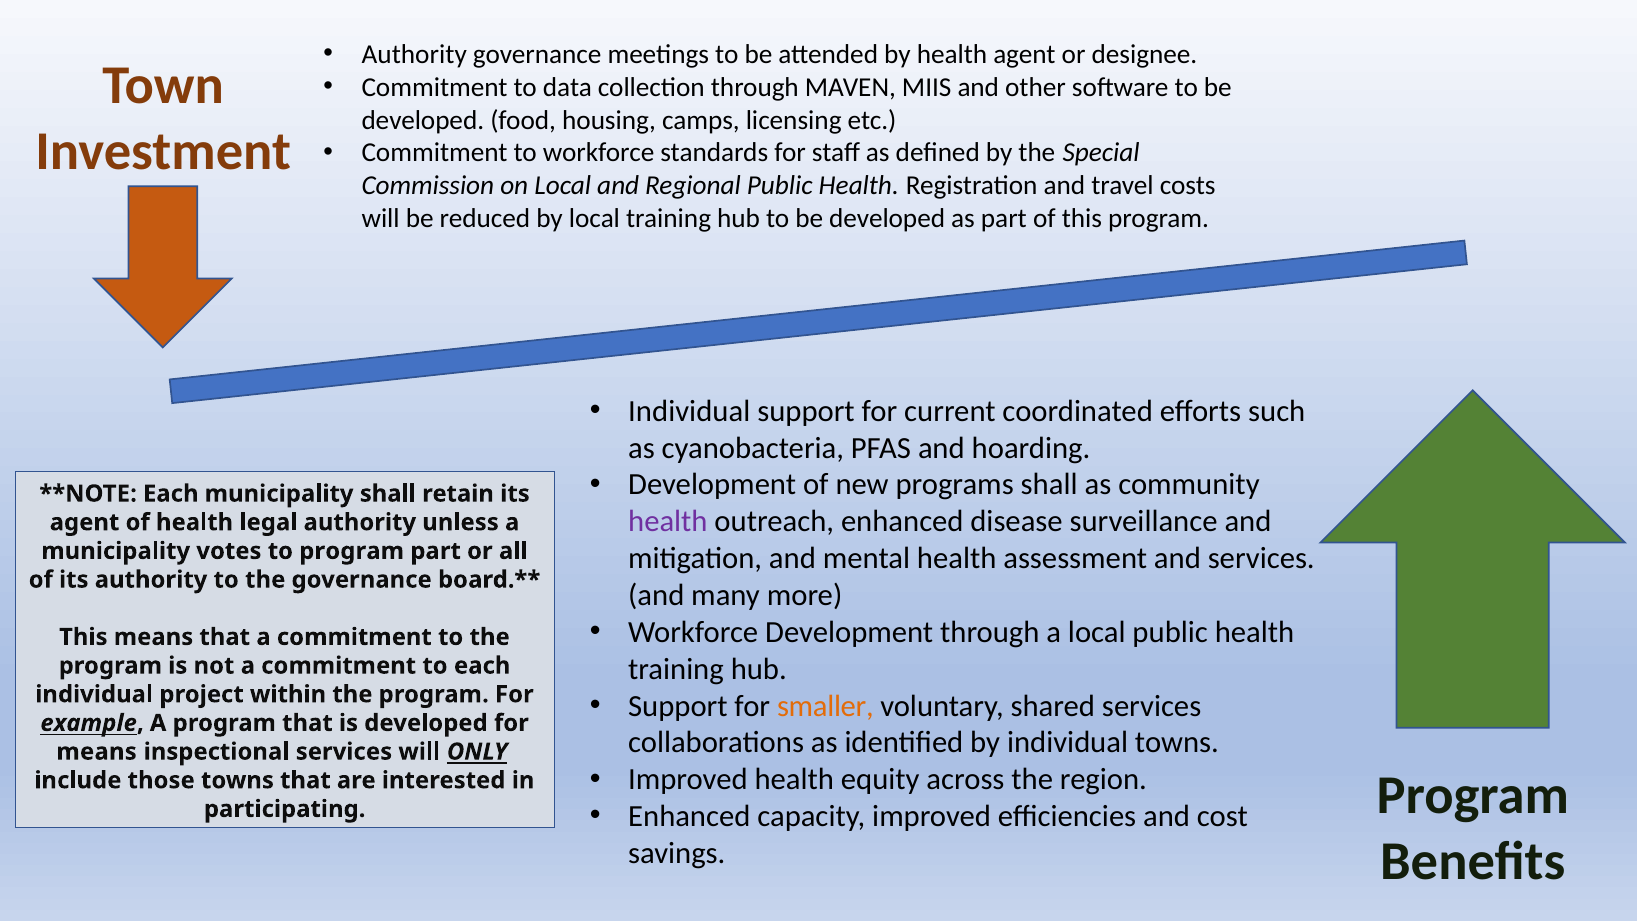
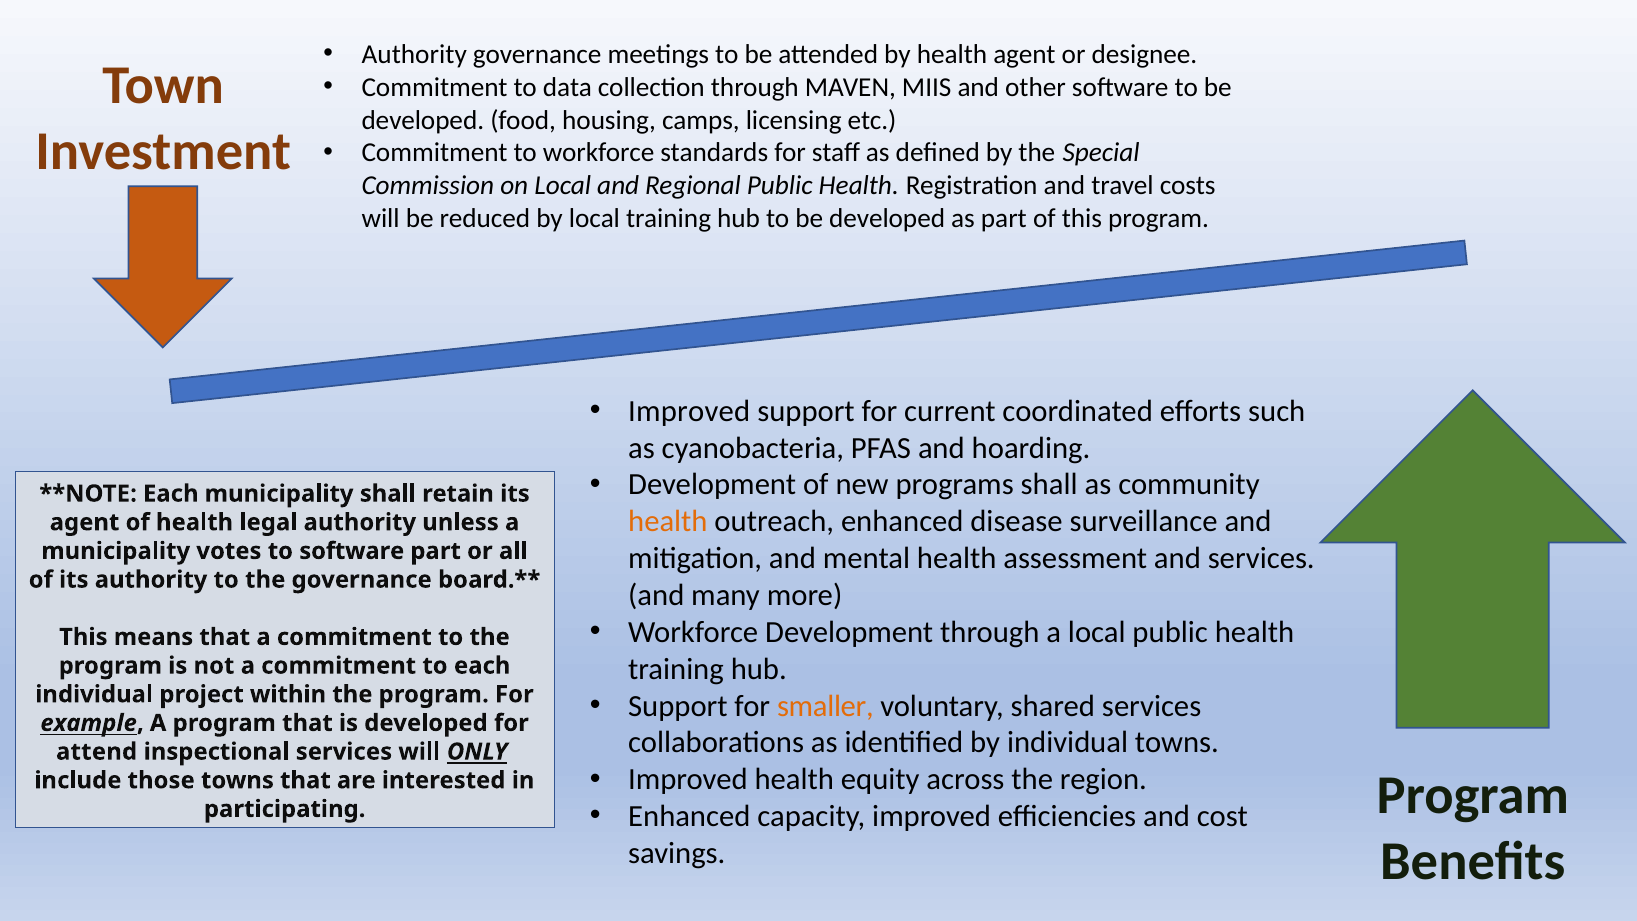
Individual: Individual -> Improved (689, 411)
health colour: purple -> orange (668, 522)
to program: program -> software (352, 551)
means: means -> attend (97, 752)
